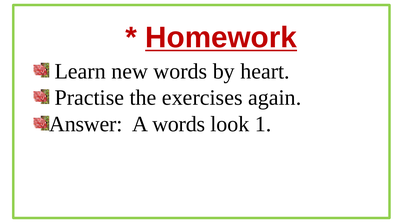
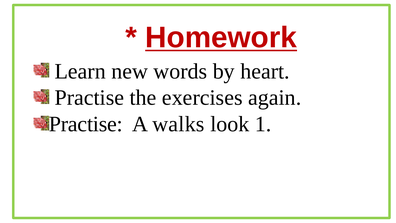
Answer: Answer -> Practise (86, 124)
A words: words -> walks (178, 124)
